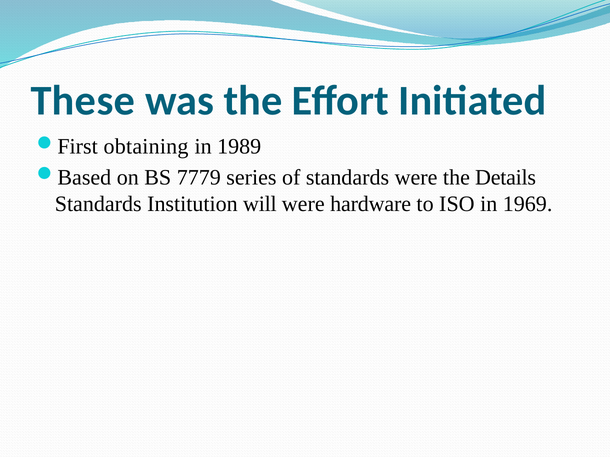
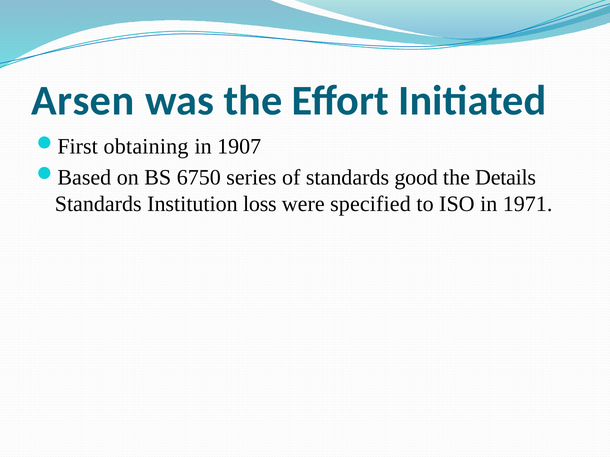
These: These -> Arsen (83, 101)
1989: 1989 -> 1907 (239, 147)
7779: 7779 -> 6750 (199, 178)
standards were: were -> good (416, 178)
will: will -> loss (260, 204)
hardware: hardware -> specified (370, 204)
1969: 1969 -> 1971 (528, 204)
